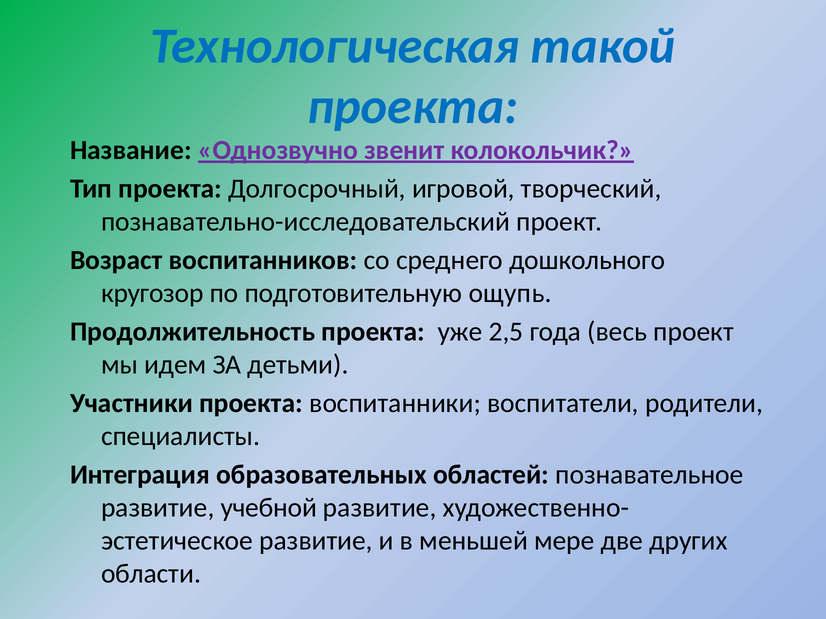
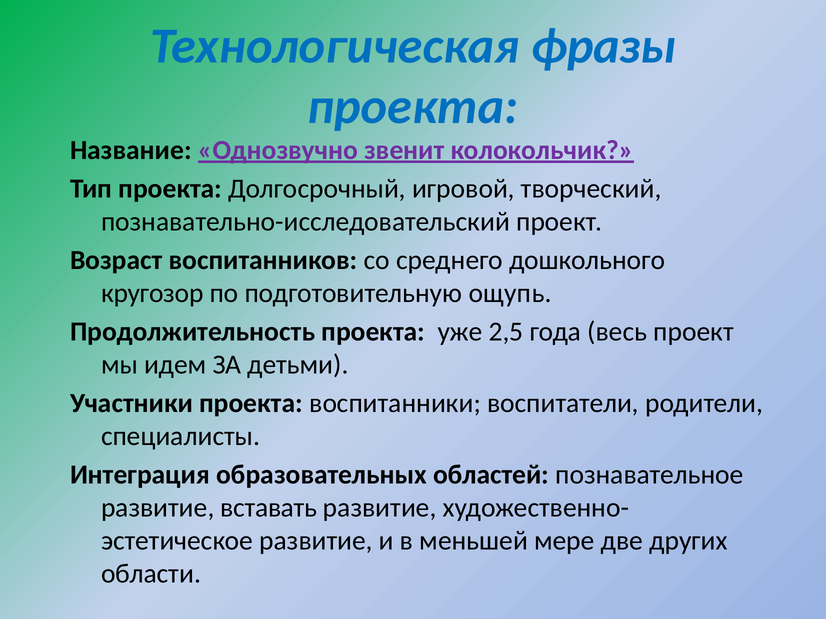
такой: такой -> фразы (603, 46)
учебной: учебной -> вставать (269, 508)
